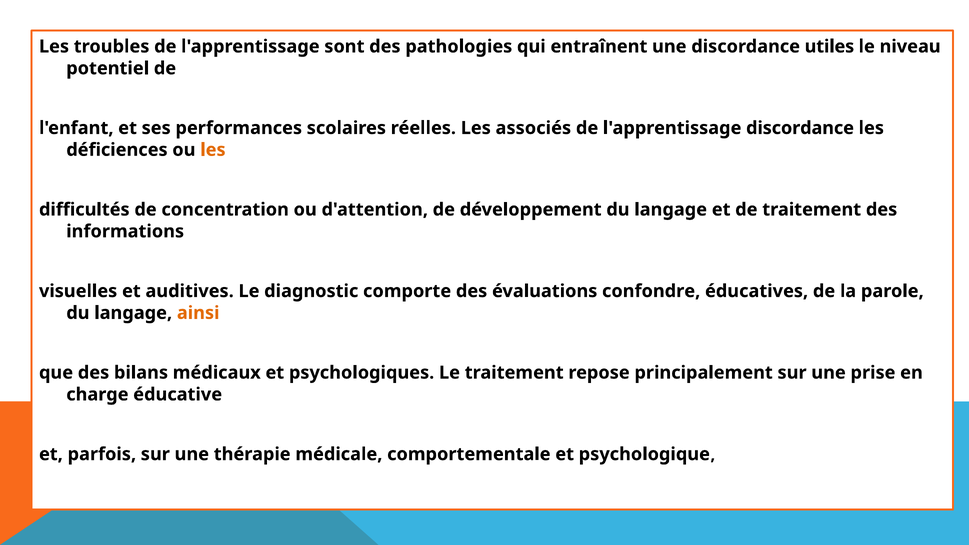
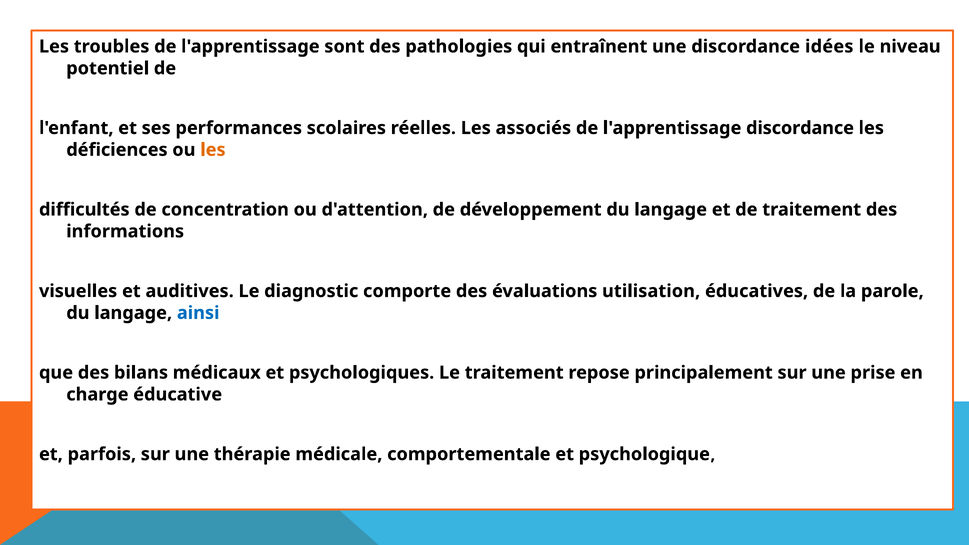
utiles: utiles -> idées (829, 47)
confondre: confondre -> utilisation (651, 291)
ainsi colour: orange -> blue (198, 313)
